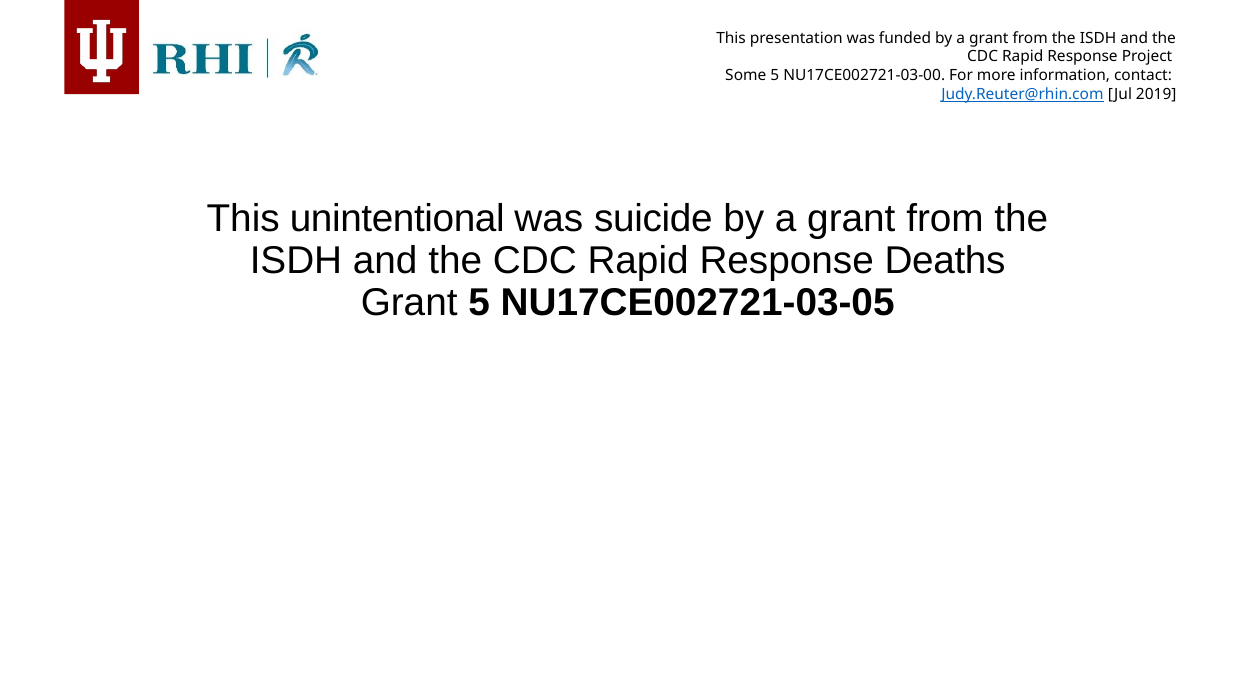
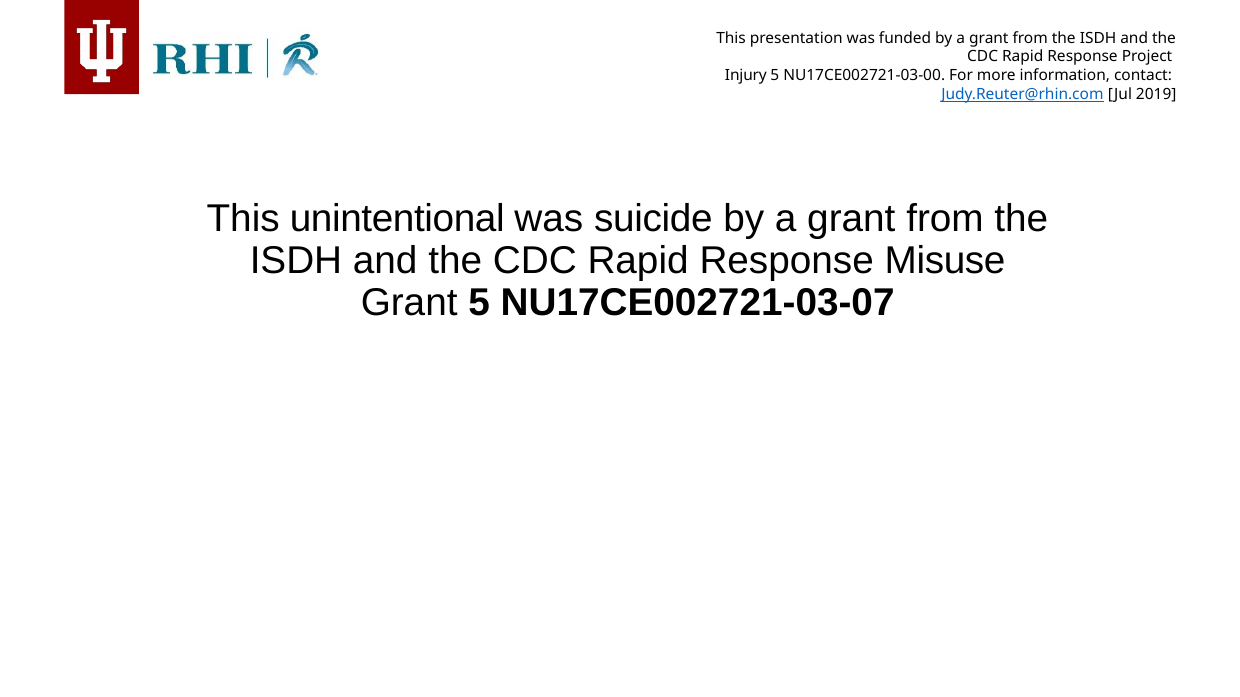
Some: Some -> Injury (746, 75)
Deaths: Deaths -> Misuse (945, 261)
NU17CE002721-03-05: NU17CE002721-03-05 -> NU17CE002721-03-07 (698, 303)
